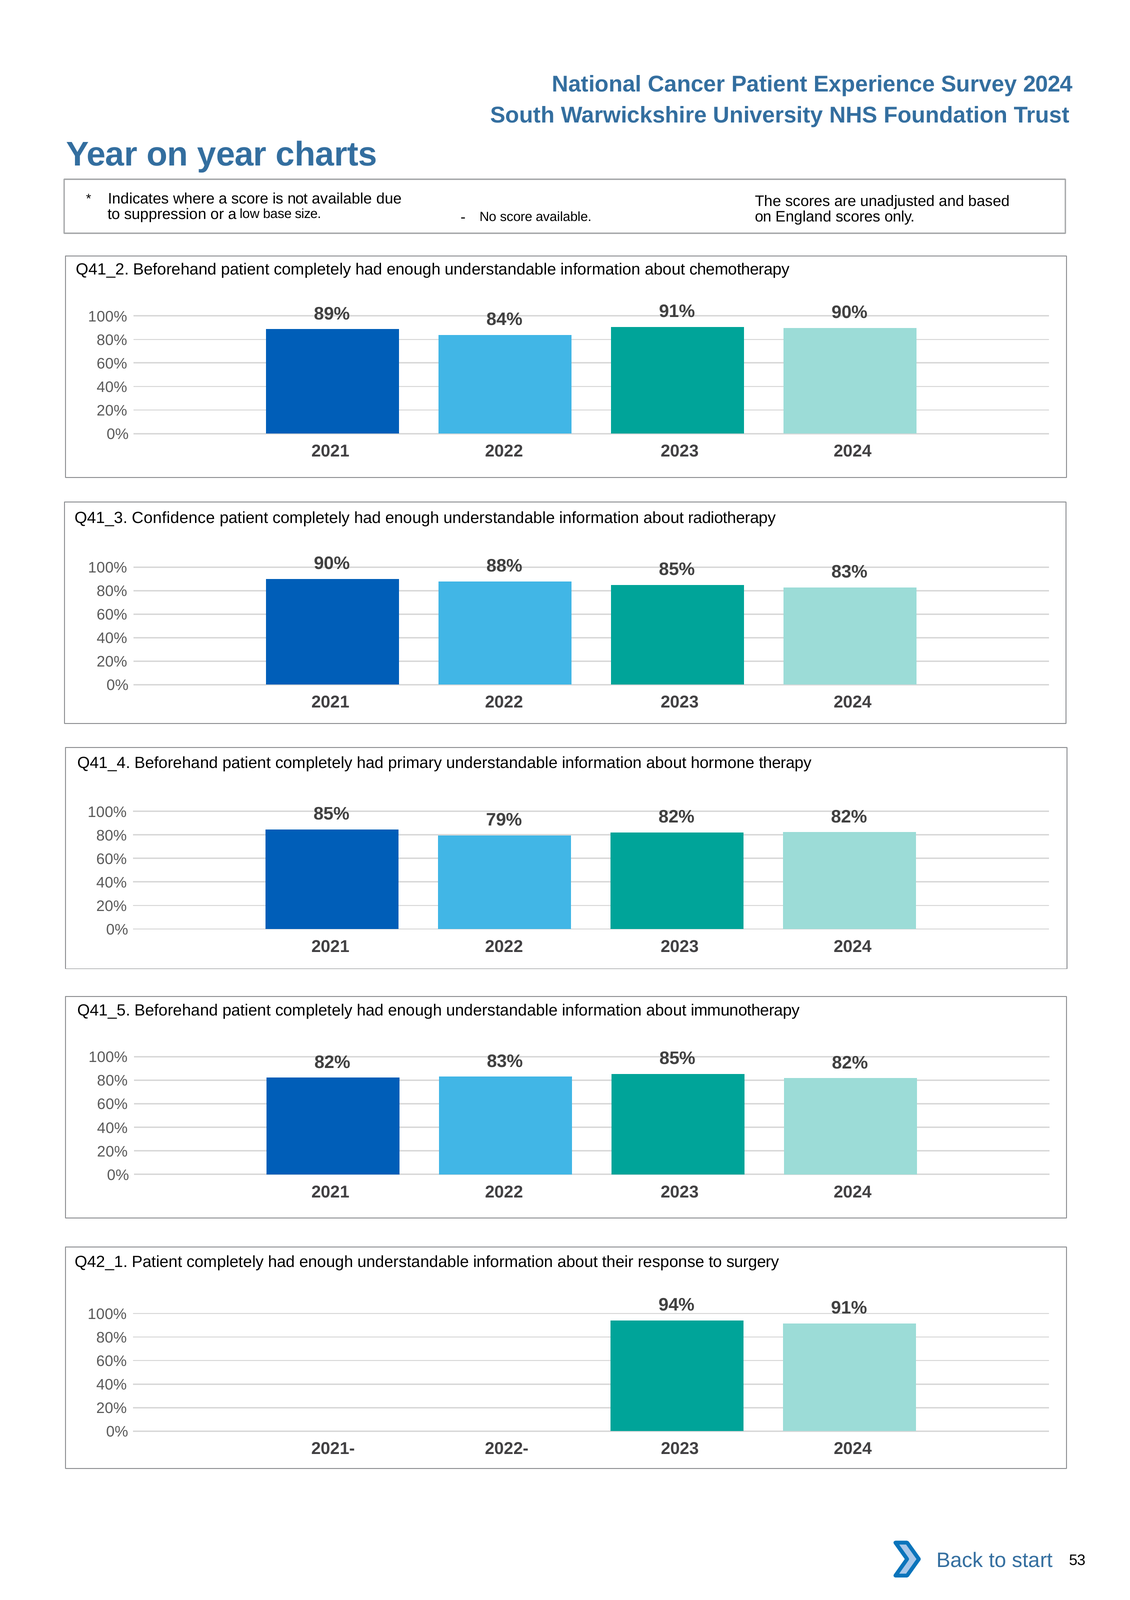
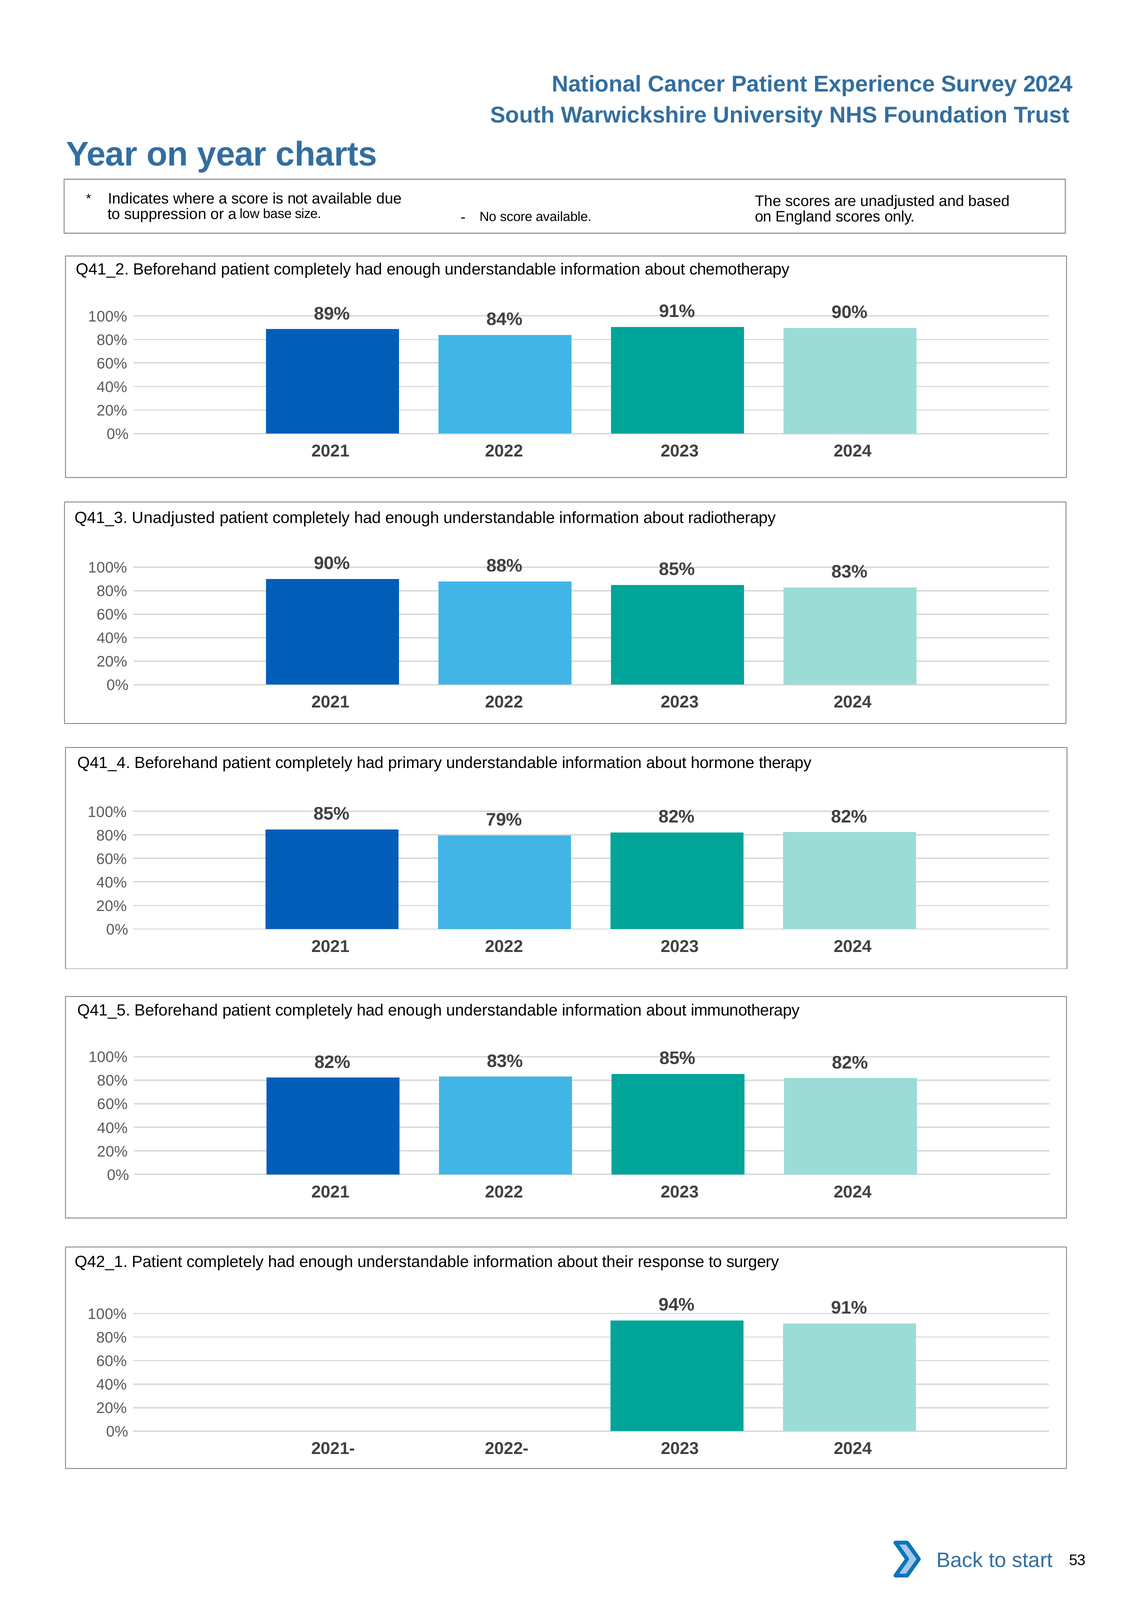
Q41_3 Confidence: Confidence -> Unadjusted (173, 518)
